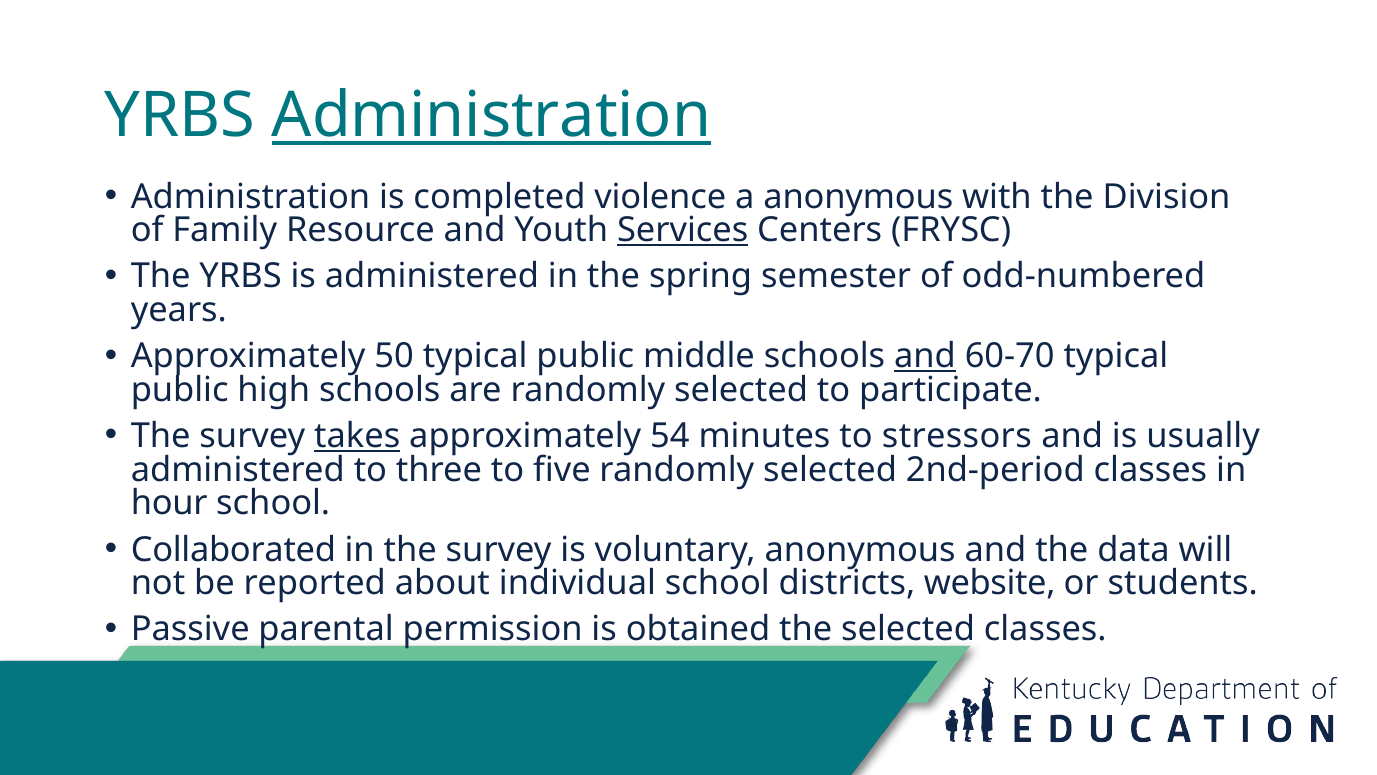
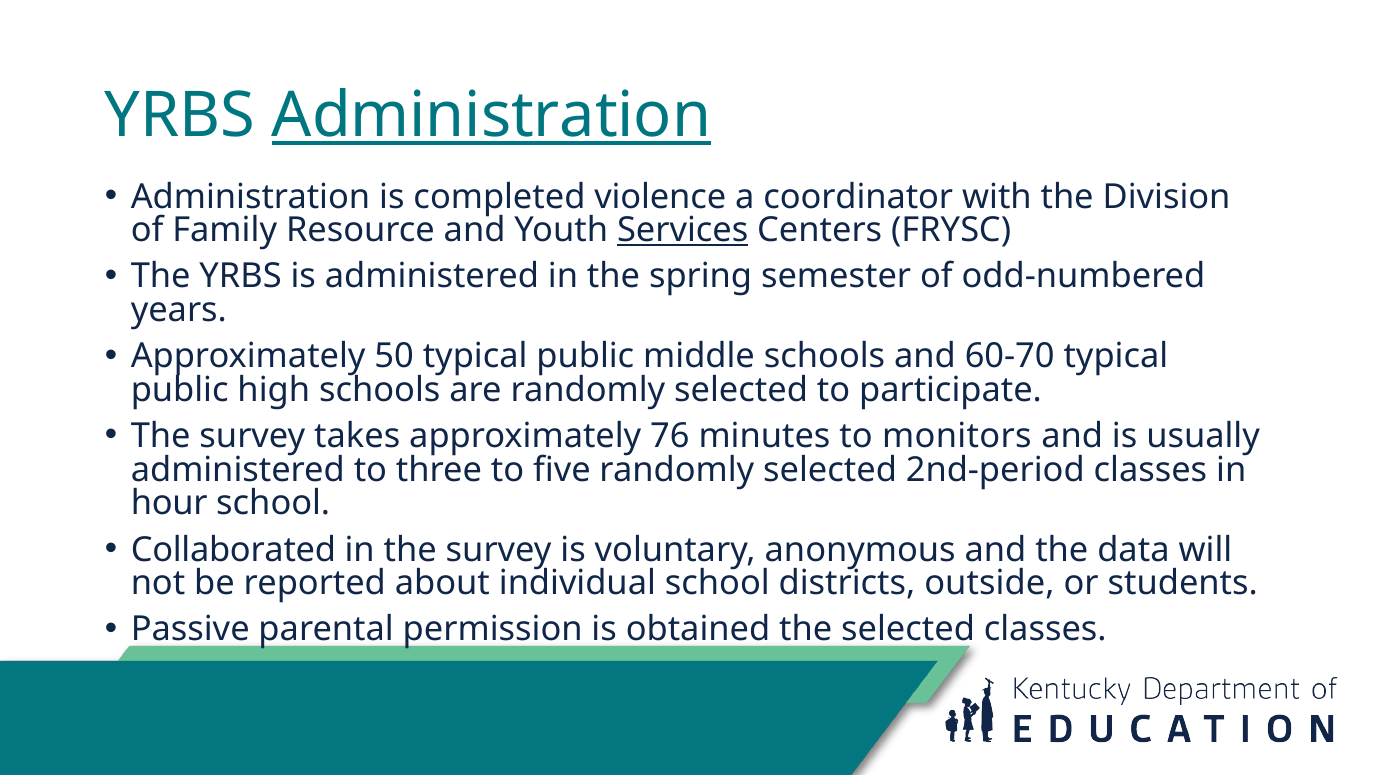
a anonymous: anonymous -> coordinator (858, 197)
and underline: present -> none (925, 356)
takes underline: present -> none (357, 436)
54: 54 -> 76 (670, 436)
stressors: stressors -> monitors (957, 436)
website: website -> outside (989, 583)
